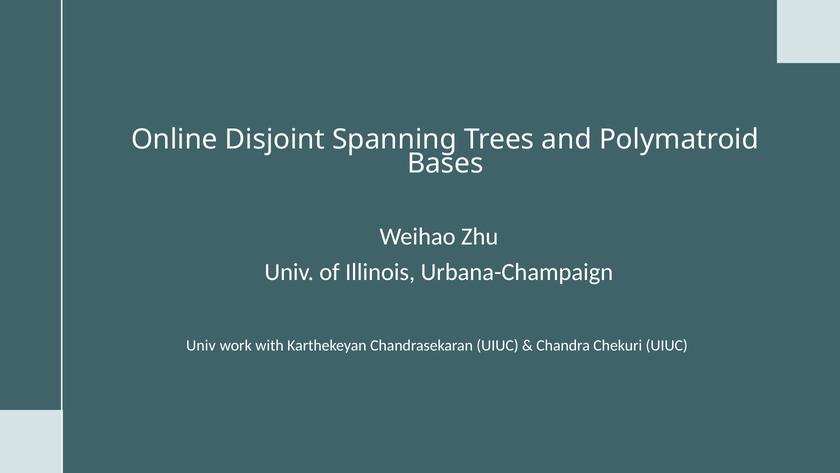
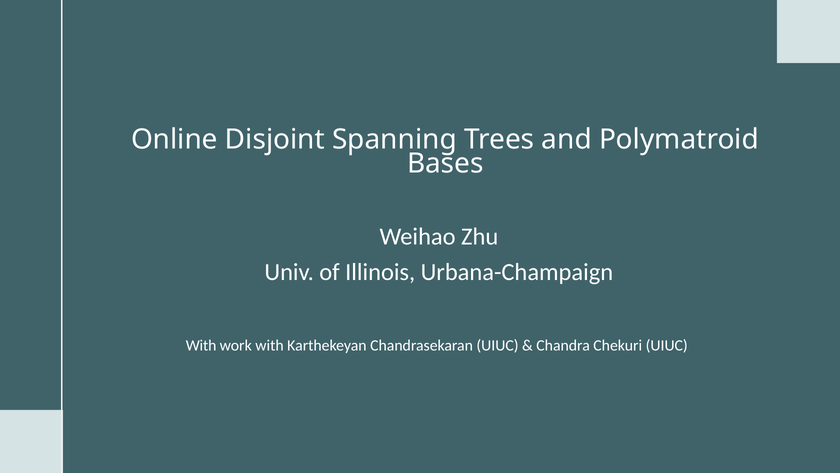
Univ: Univ -> With (201, 345)
